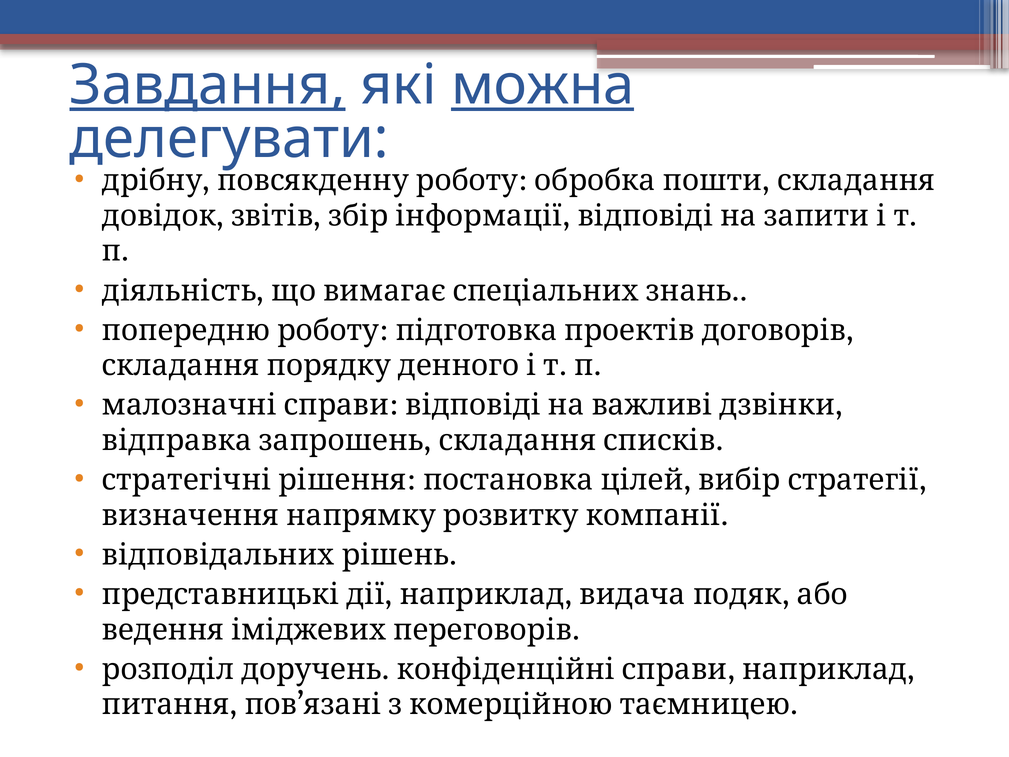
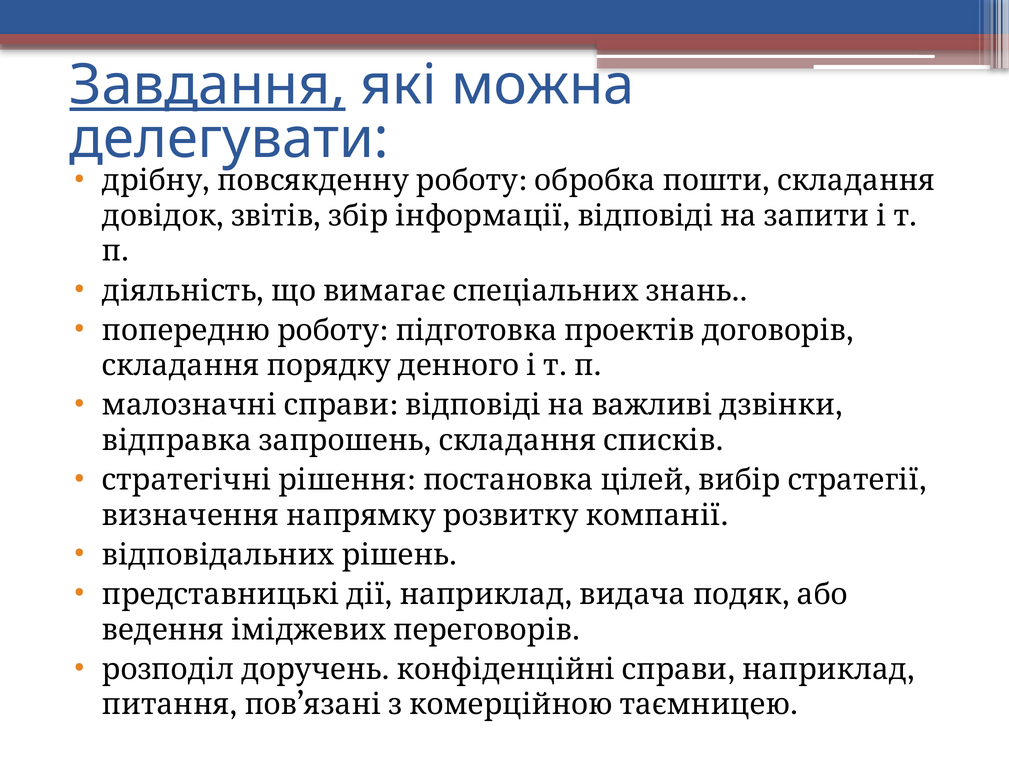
можна underline: present -> none (543, 85)
